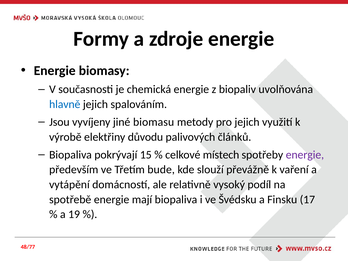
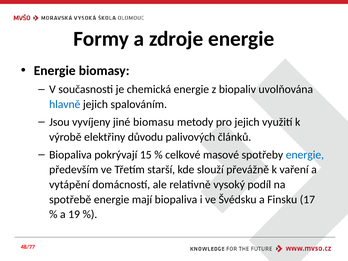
místech: místech -> masové (221, 155)
energie colour: purple -> blue (305, 155)
bude: bude -> starší (161, 170)
